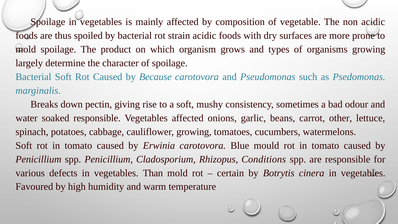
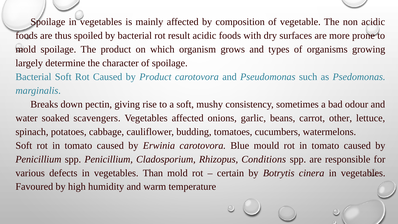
strain: strain -> result (179, 36)
by Because: Because -> Product (155, 77)
soaked responsible: responsible -> scavengers (97, 118)
cauliflower growing: growing -> budding (194, 132)
